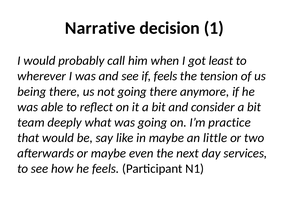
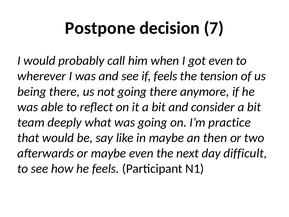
Narrative: Narrative -> Postpone (100, 28)
1: 1 -> 7 (214, 28)
got least: least -> even (221, 61)
little: little -> then (215, 138)
services: services -> difficult (245, 153)
